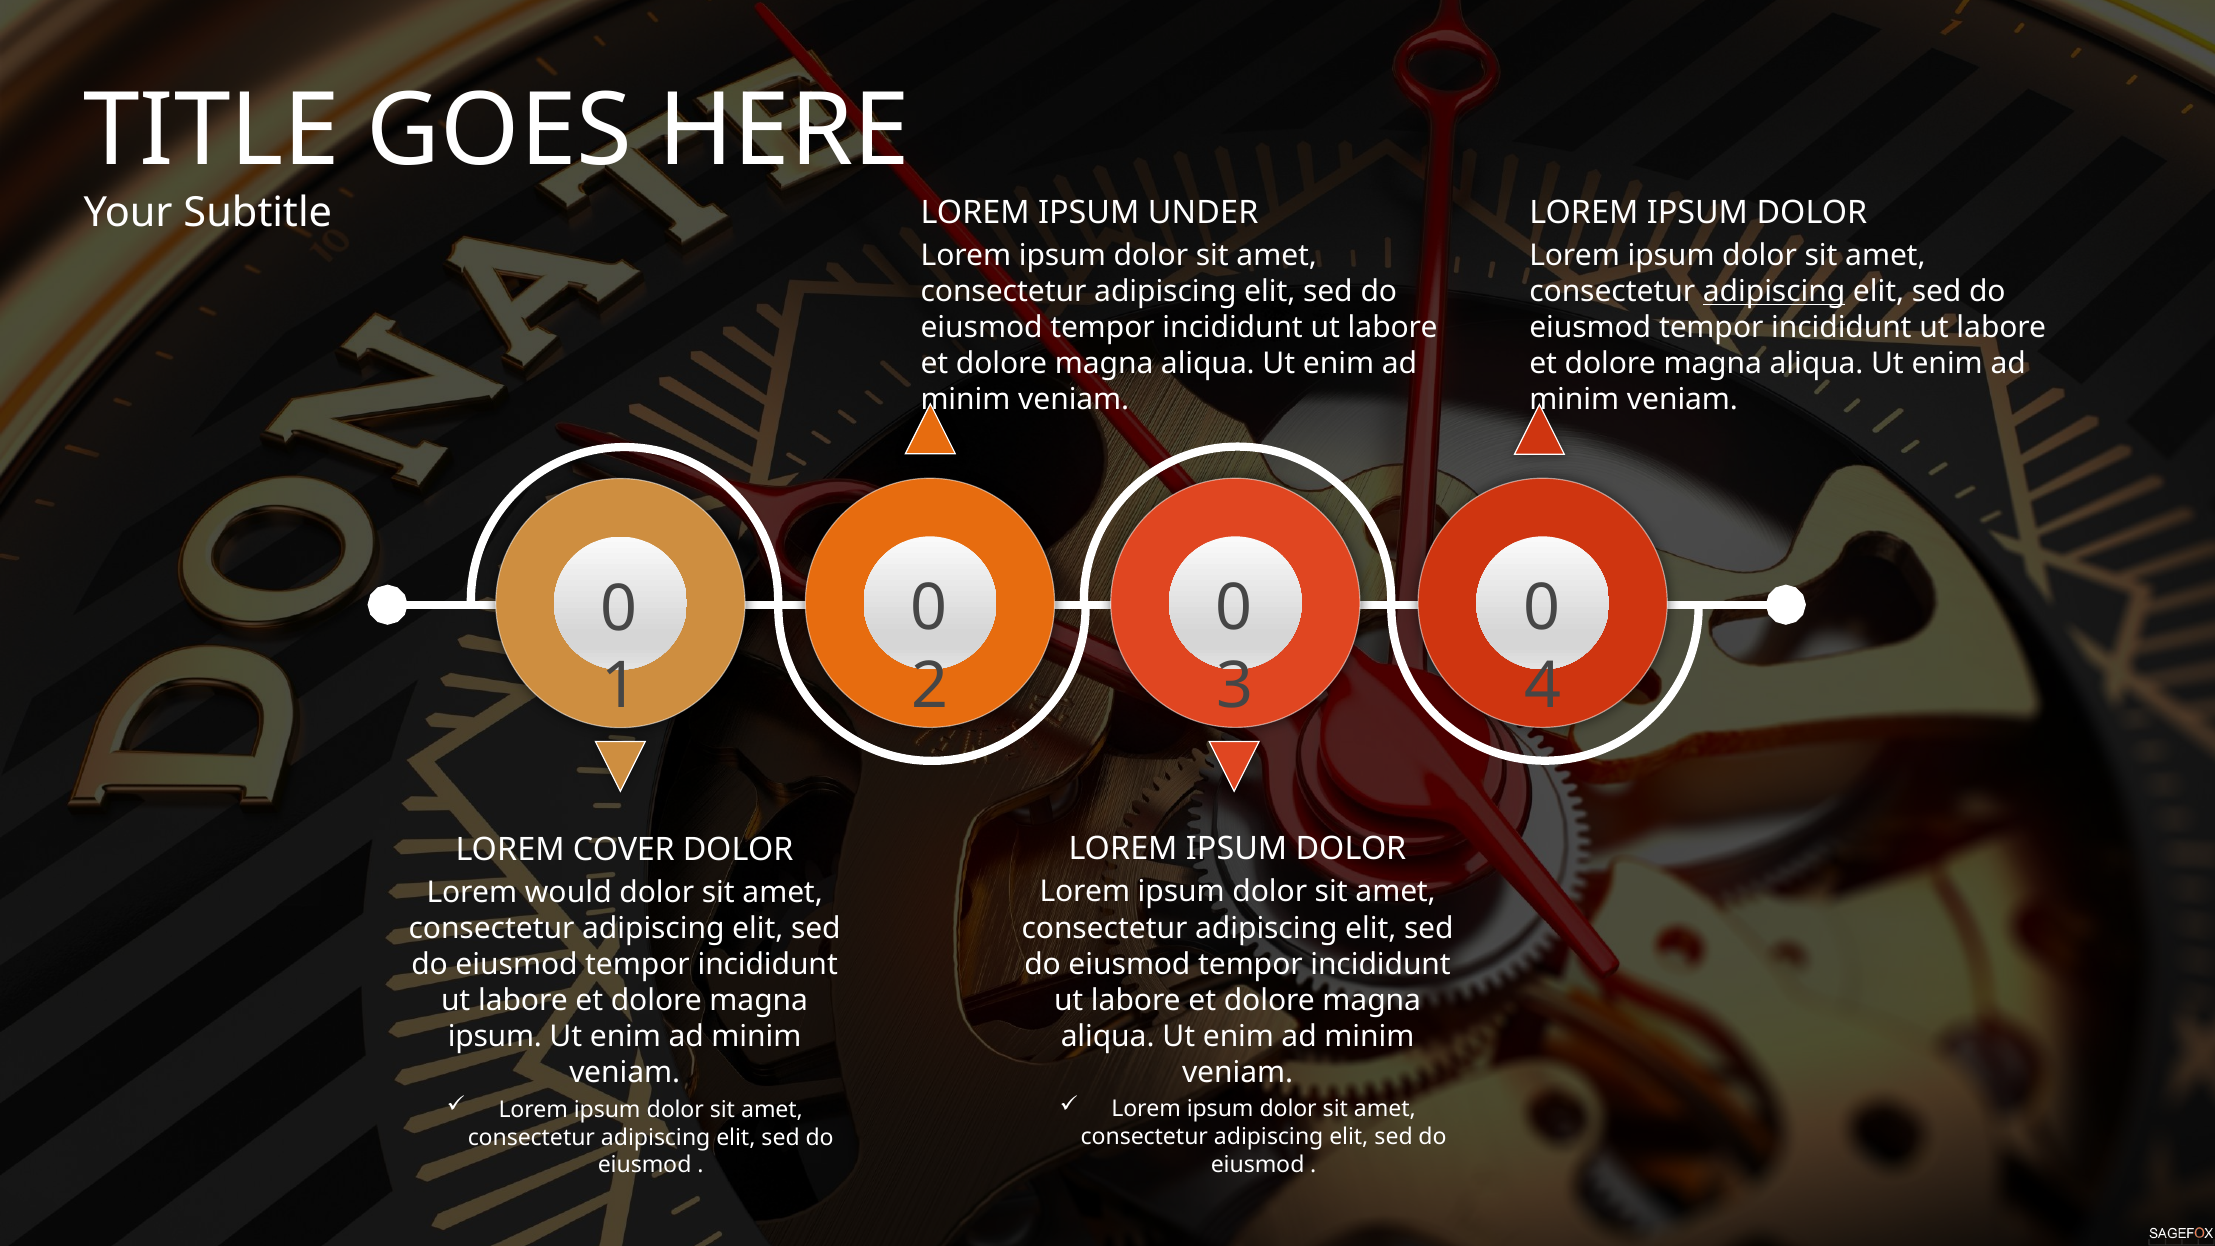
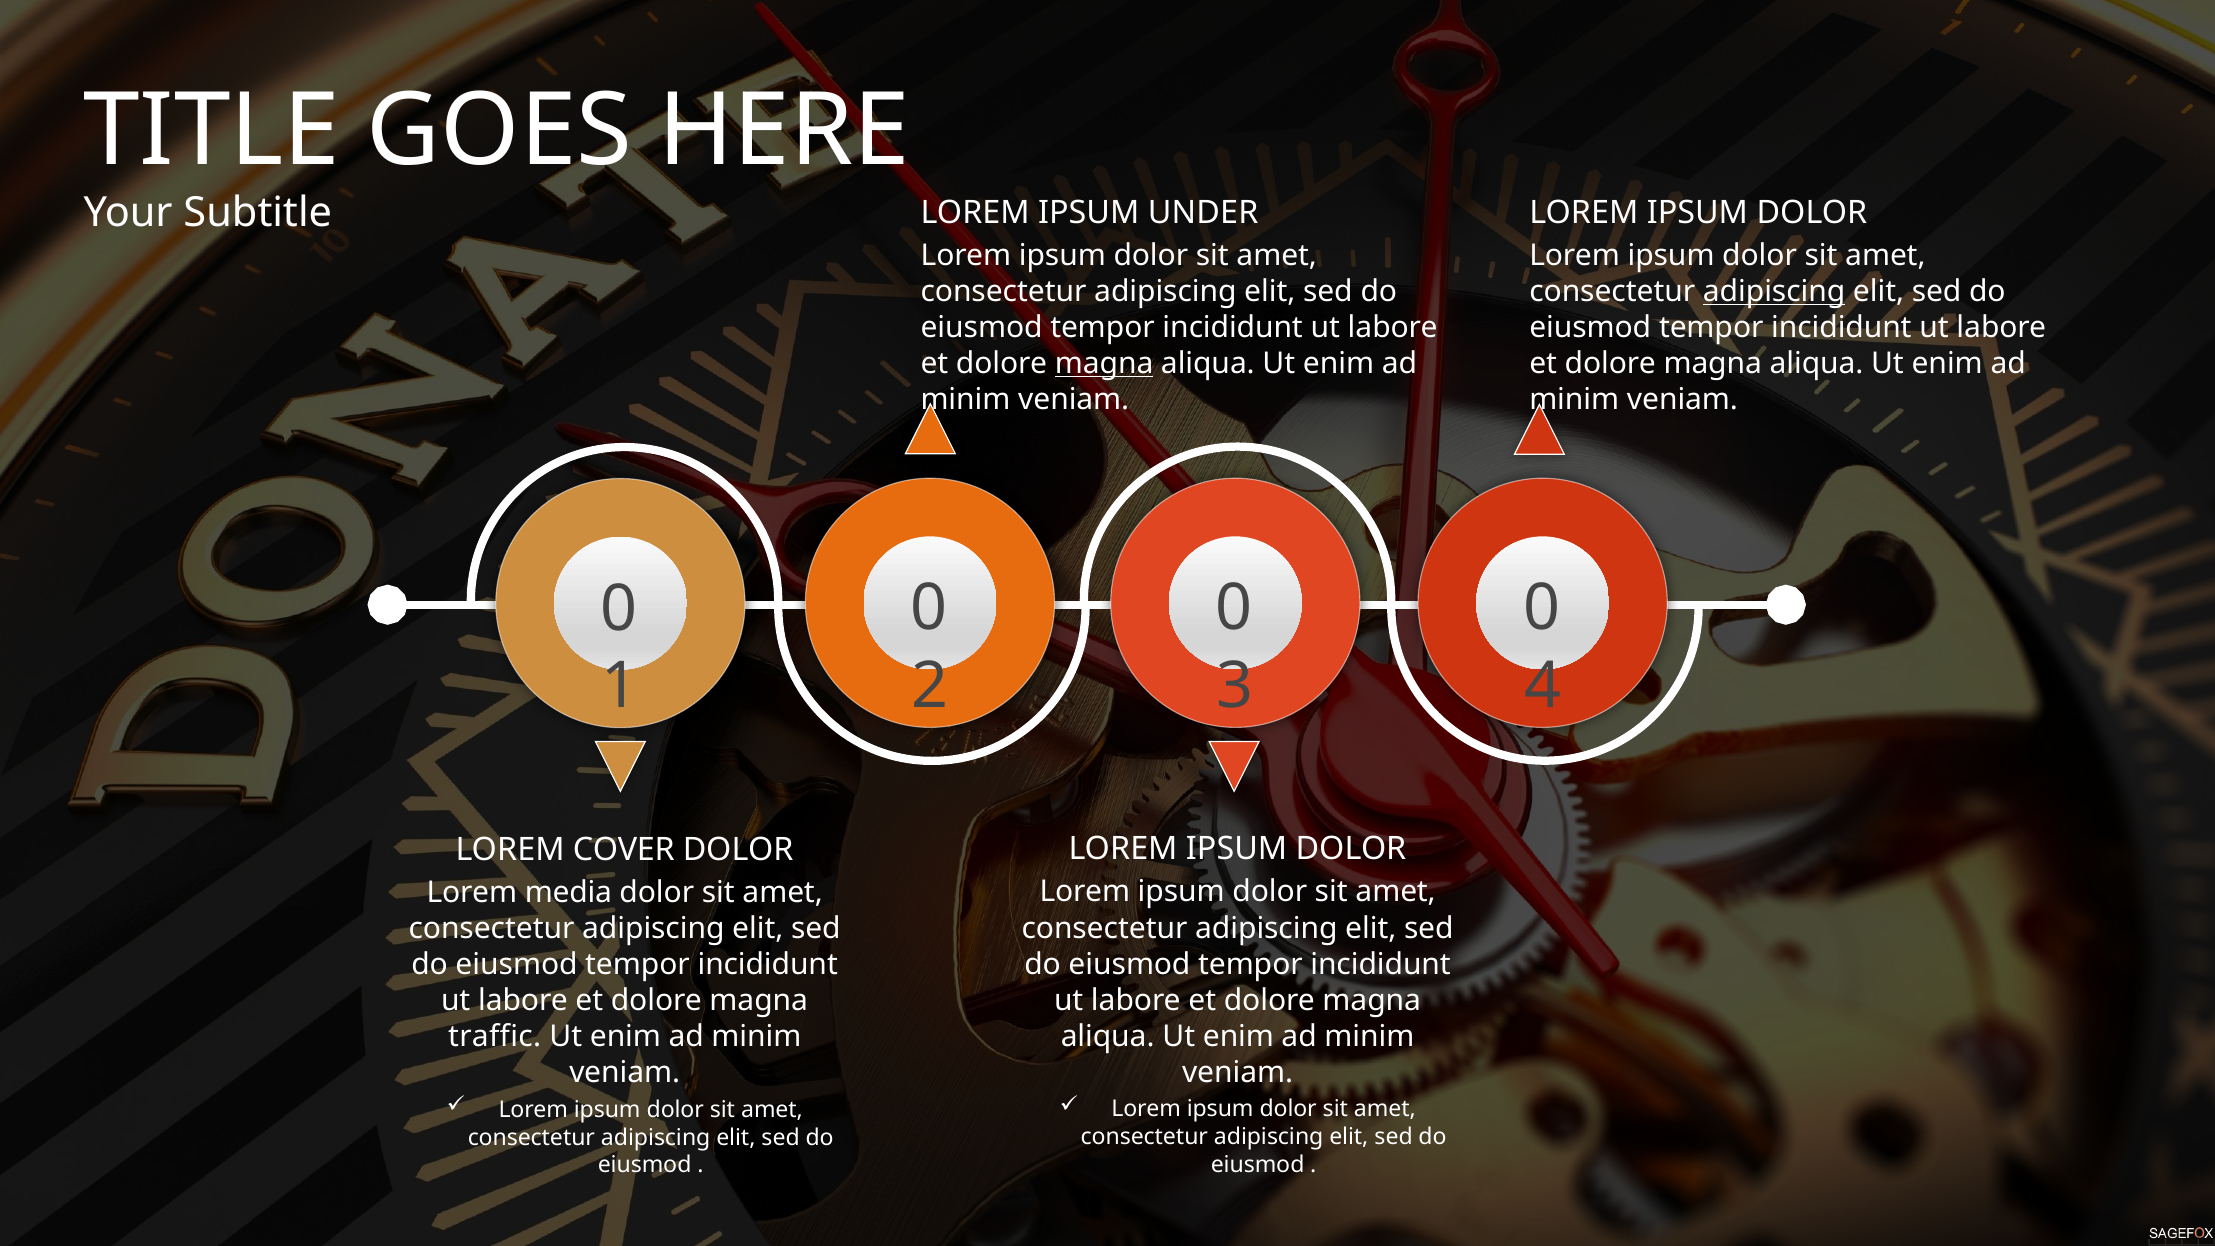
magna underline: none -> present (1104, 364)
would: would -> media (568, 893)
ipsum: ipsum -> traffic (495, 1037)
